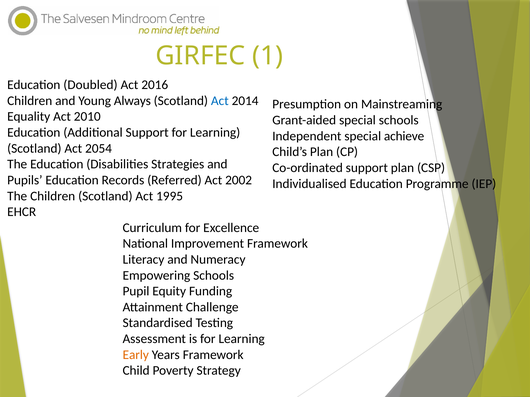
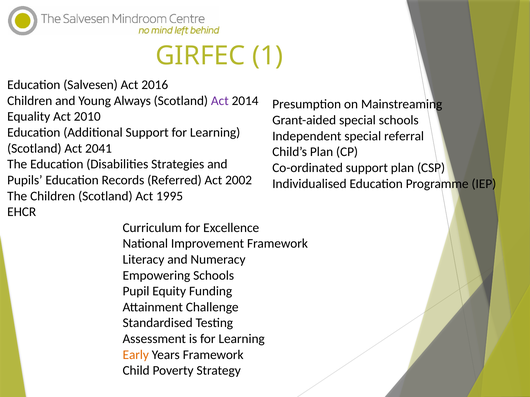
Doubled: Doubled -> Salvesen (91, 85)
Act colour: blue -> purple (220, 101)
achieve: achieve -> referral (404, 136)
2054: 2054 -> 2041 (99, 149)
